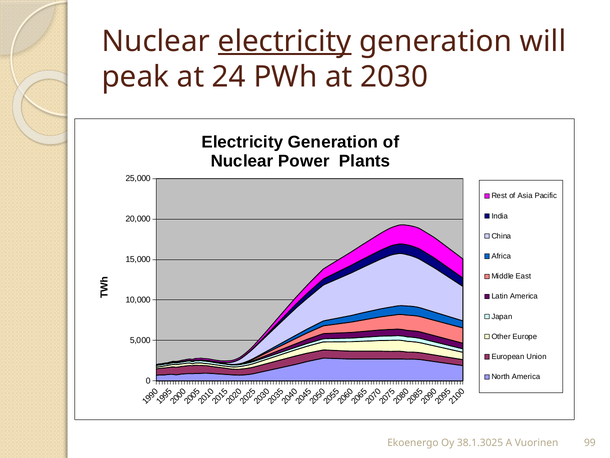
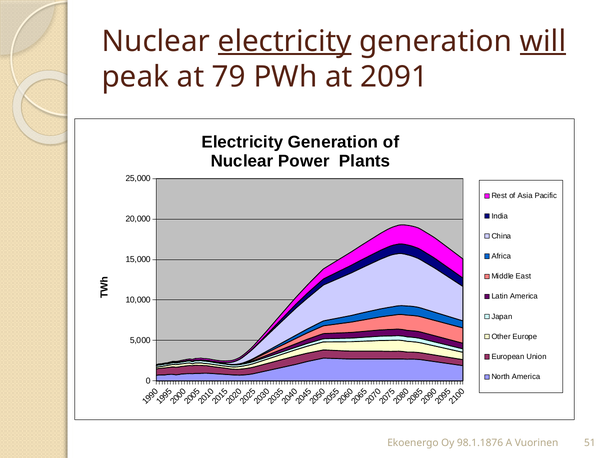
will underline: none -> present (543, 41)
24: 24 -> 79 (229, 77)
2030: 2030 -> 2091 (394, 77)
38.1.3025: 38.1.3025 -> 98.1.1876 (480, 442)
99: 99 -> 51 (590, 442)
